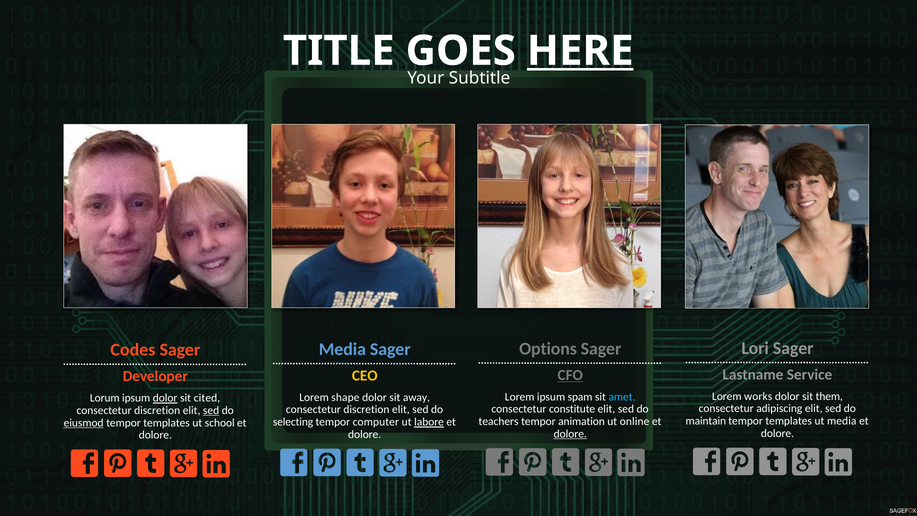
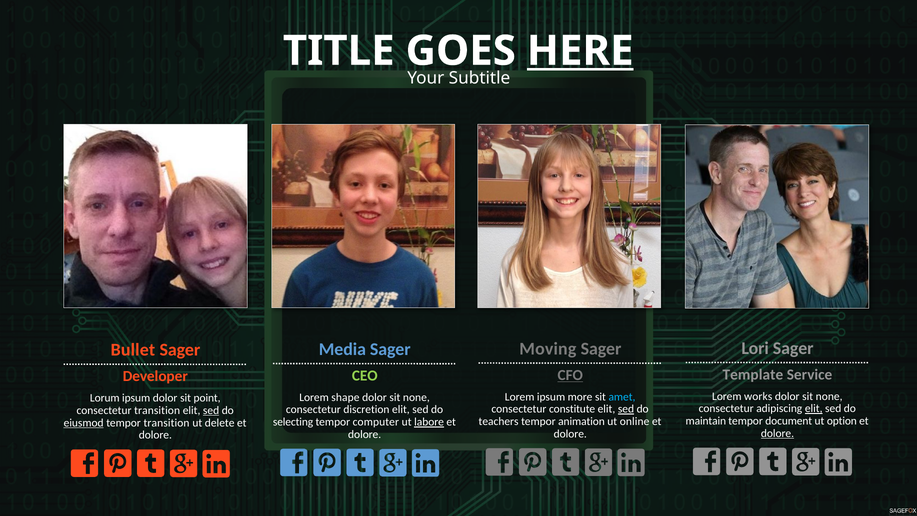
Options: Options -> Moving (548, 349)
Codes: Codes -> Bullet (133, 350)
Lastname: Lastname -> Template (753, 375)
CEO colour: yellow -> light green (365, 376)
them: them -> none (829, 396)
spam: spam -> more (580, 397)
away: away -> none (416, 397)
dolor underline: present -> none (165, 398)
cited: cited -> point (207, 398)
elit underline: none -> present (814, 408)
sed underline: none -> present (626, 409)
discretion: discretion -> transition (157, 410)
templates: templates -> document (789, 421)
ut media: media -> option (842, 421)
templates: templates -> transition (167, 423)
school: school -> delete (220, 423)
dolore underline: none -> present (777, 433)
dolore underline: present -> none (570, 434)
